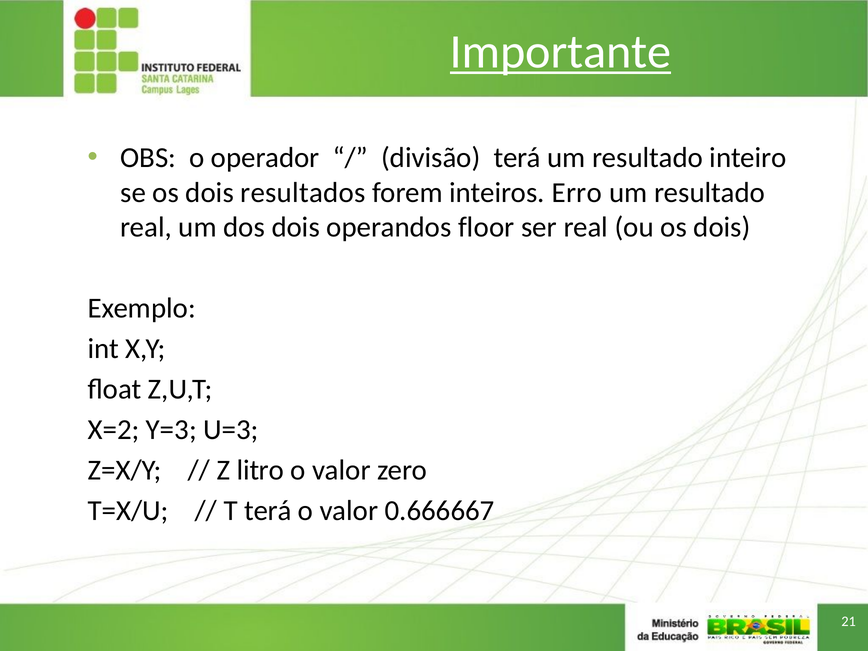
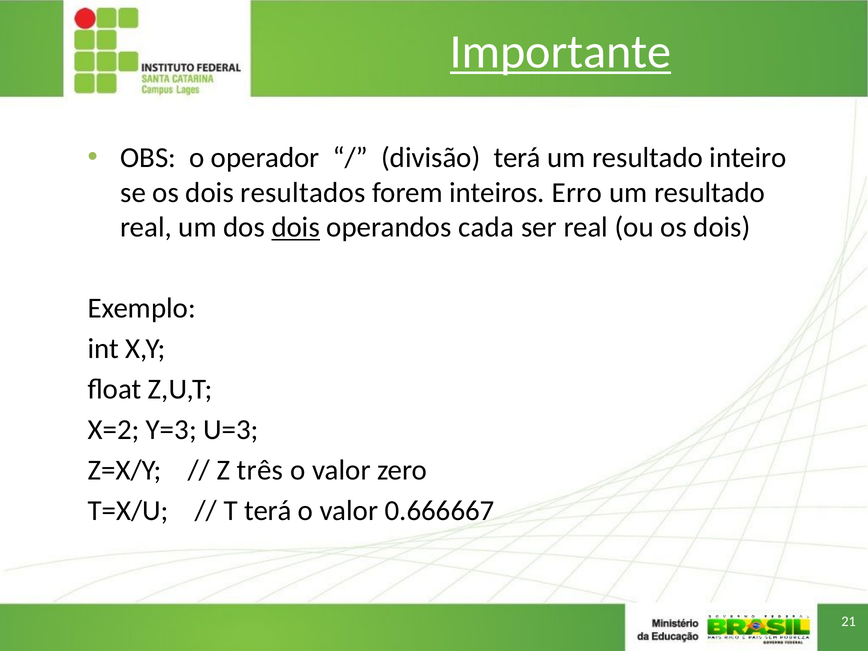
dois underline: none -> present (296, 227)
floor: floor -> cada (486, 227)
litro: litro -> três (260, 470)
